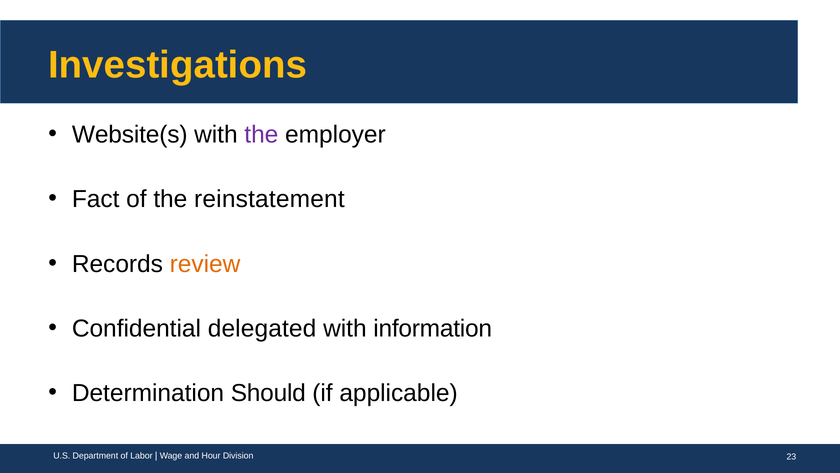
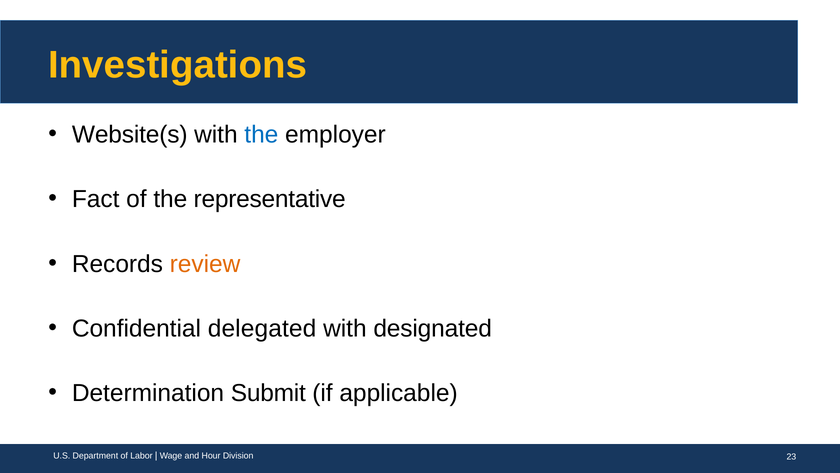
the colour: purple -> blue (261, 135)
reinstatement: reinstatement -> representative (270, 199)
information: information -> designated (433, 328)
Should: Should -> Submit (268, 393)
